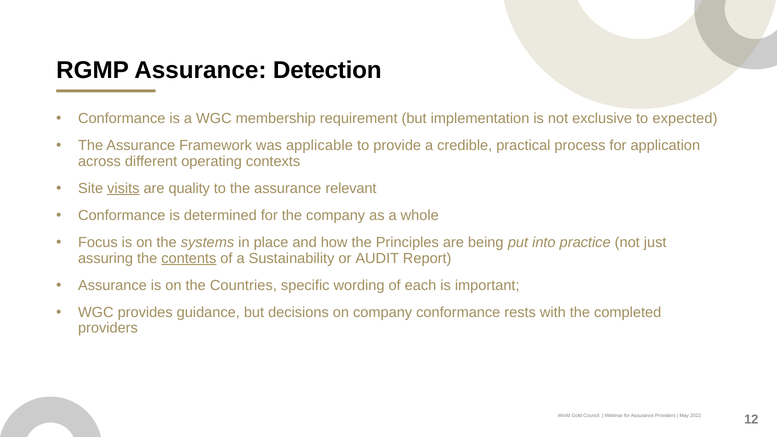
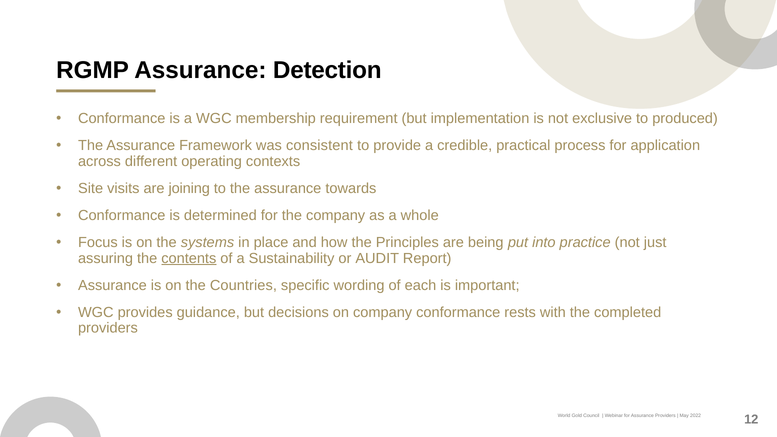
expected: expected -> produced (685, 118)
applicable: applicable -> consistent (319, 146)
visits underline: present -> none (123, 188)
quality: quality -> joining (189, 188)
relevant: relevant -> towards (351, 188)
